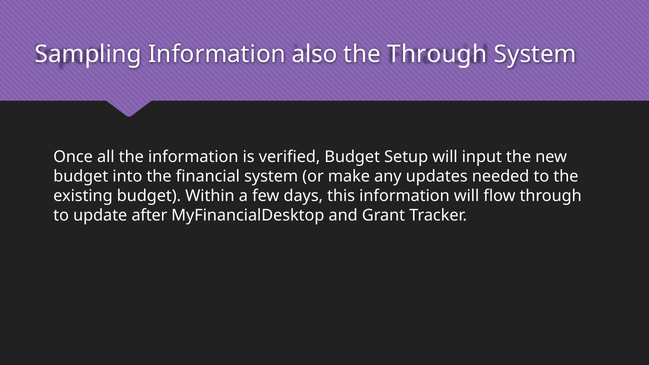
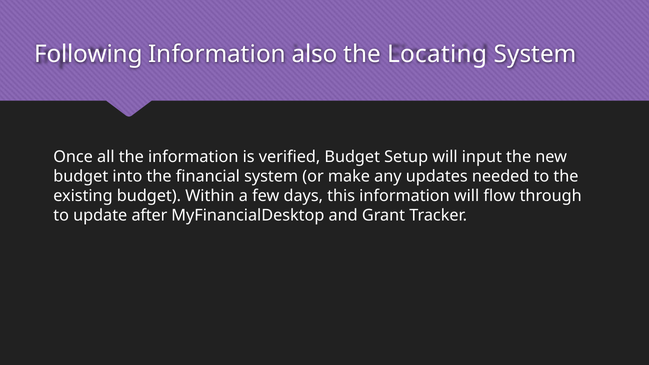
Sampling: Sampling -> Following (89, 54)
the Through: Through -> Locating (437, 54)
